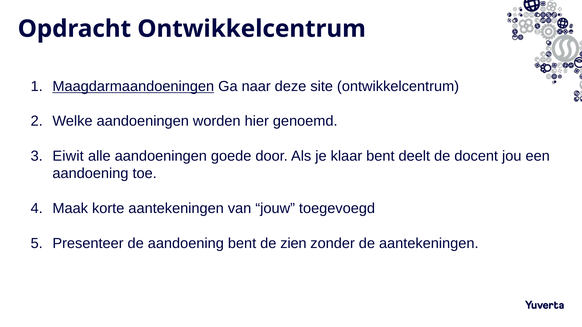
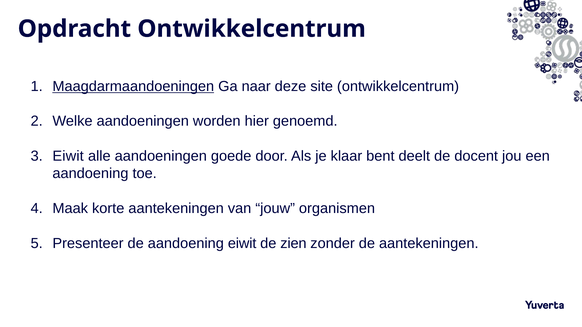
toegevoegd: toegevoegd -> organismen (337, 209)
aandoening bent: bent -> eiwit (242, 244)
